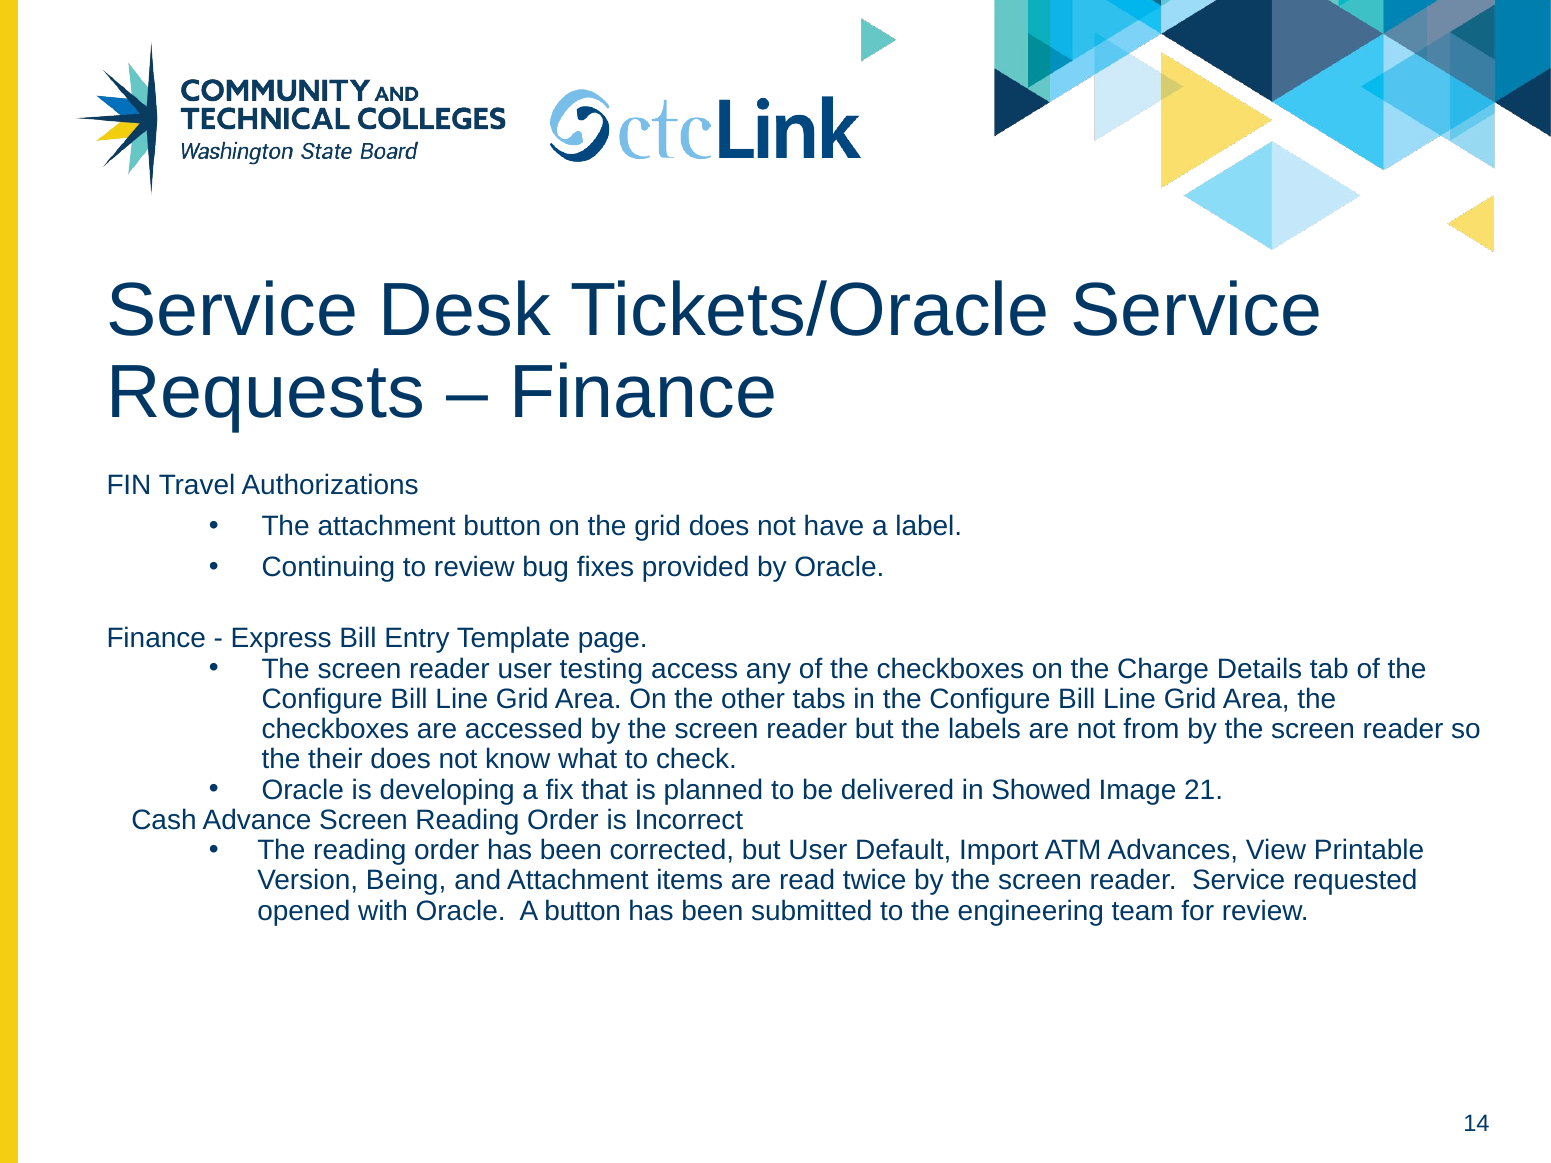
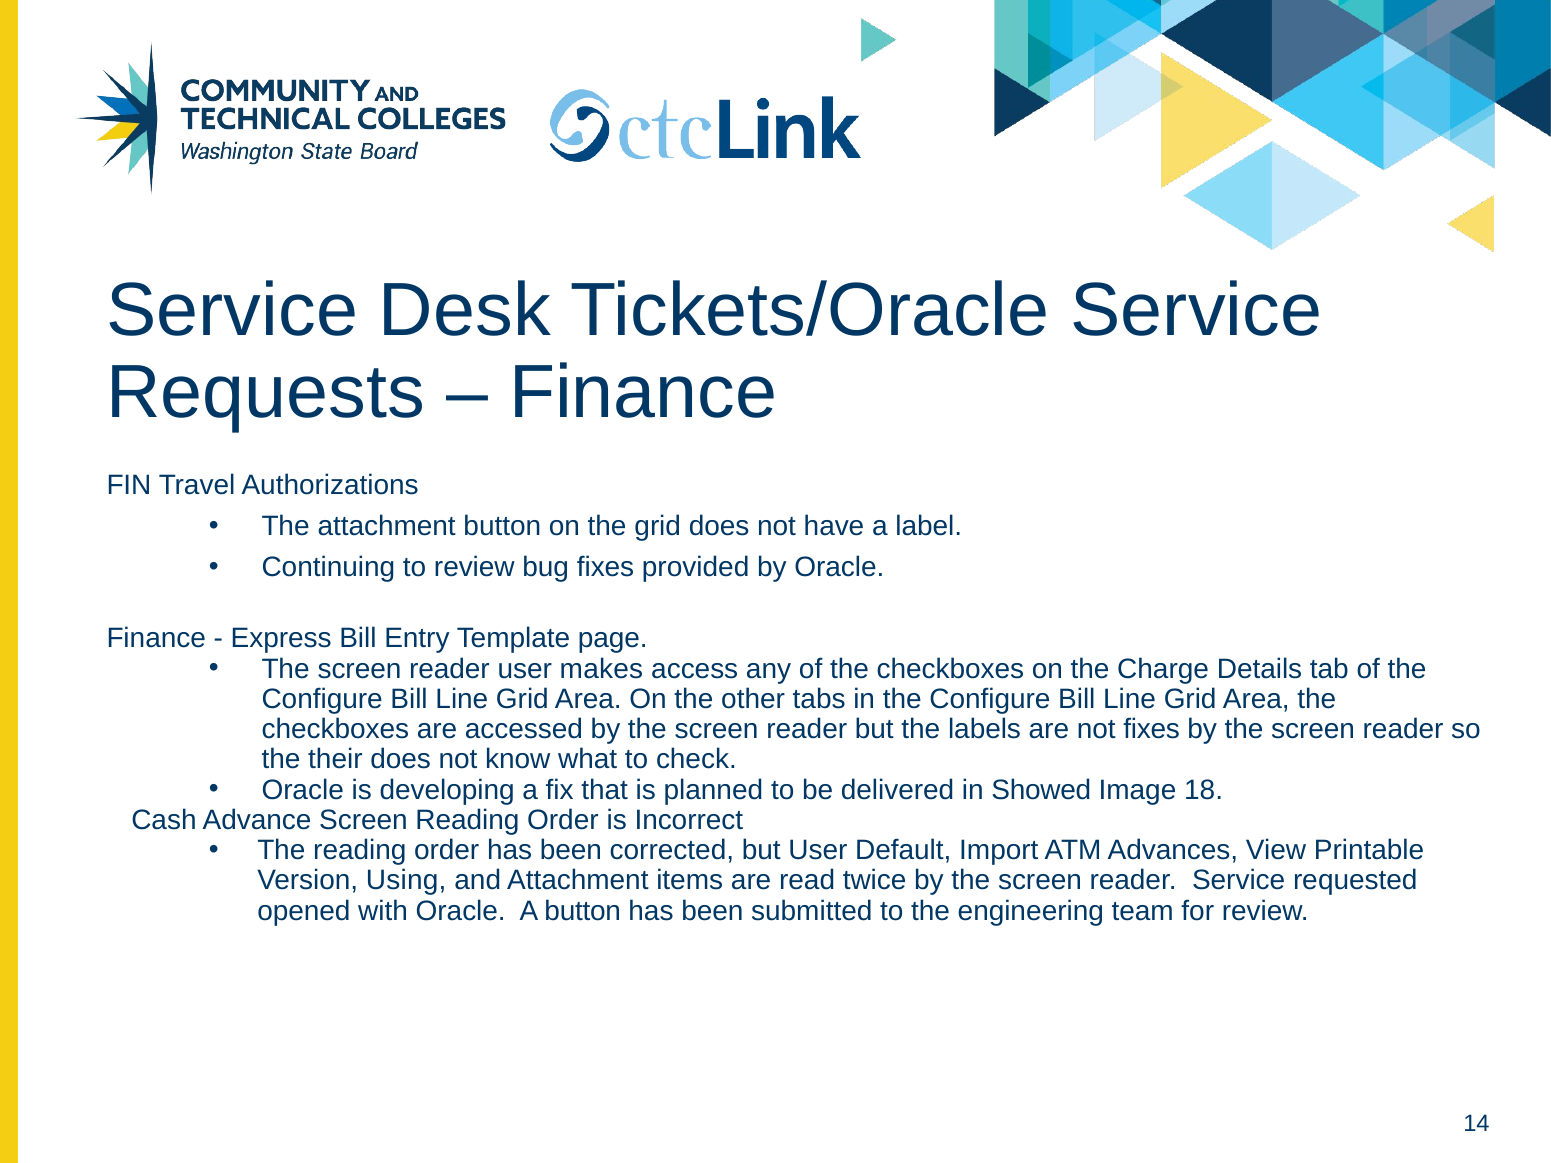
testing: testing -> makes (601, 669)
not from: from -> fixes (1152, 729)
21: 21 -> 18 (1204, 790)
Being: Being -> Using (406, 881)
